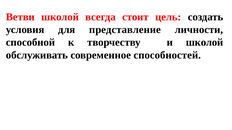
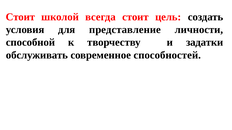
Ветви: Ветви -> Стоит (20, 17)
и школой: школой -> задатки (205, 42)
